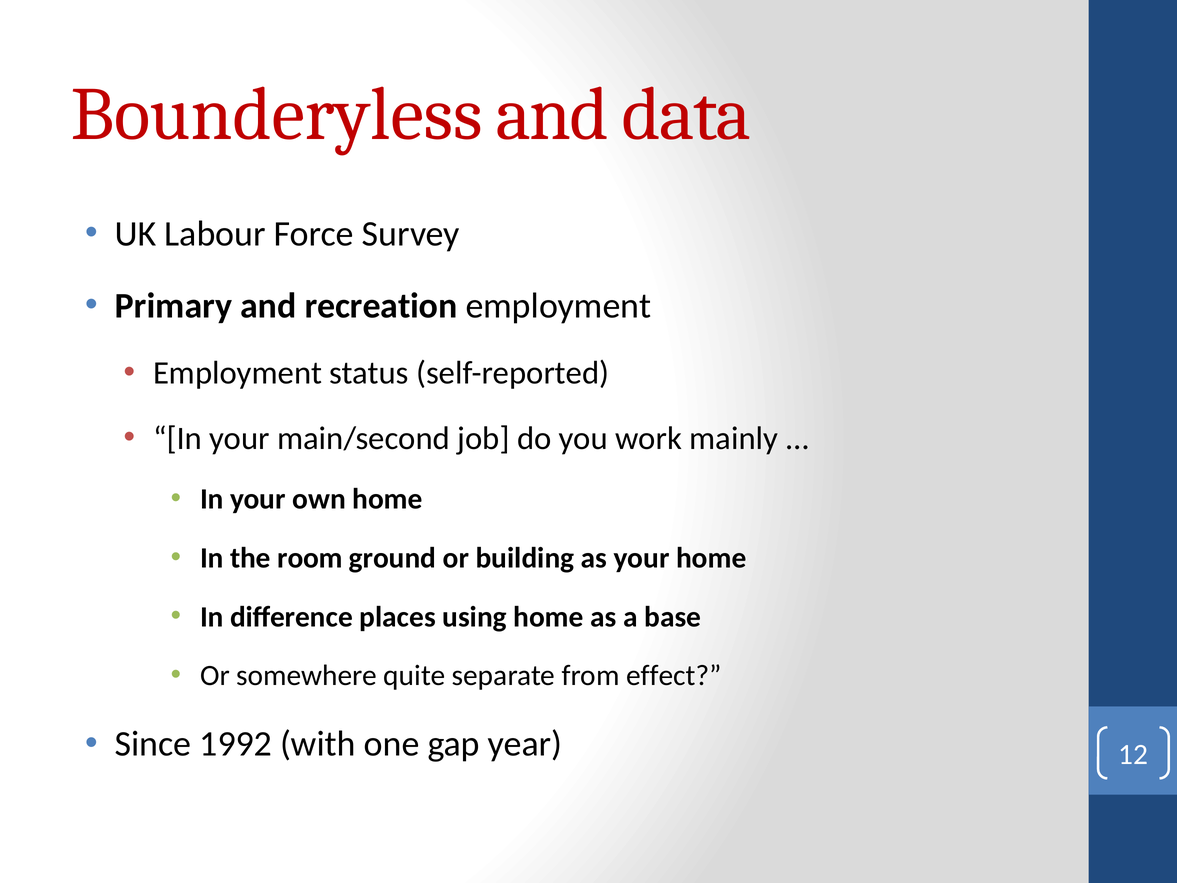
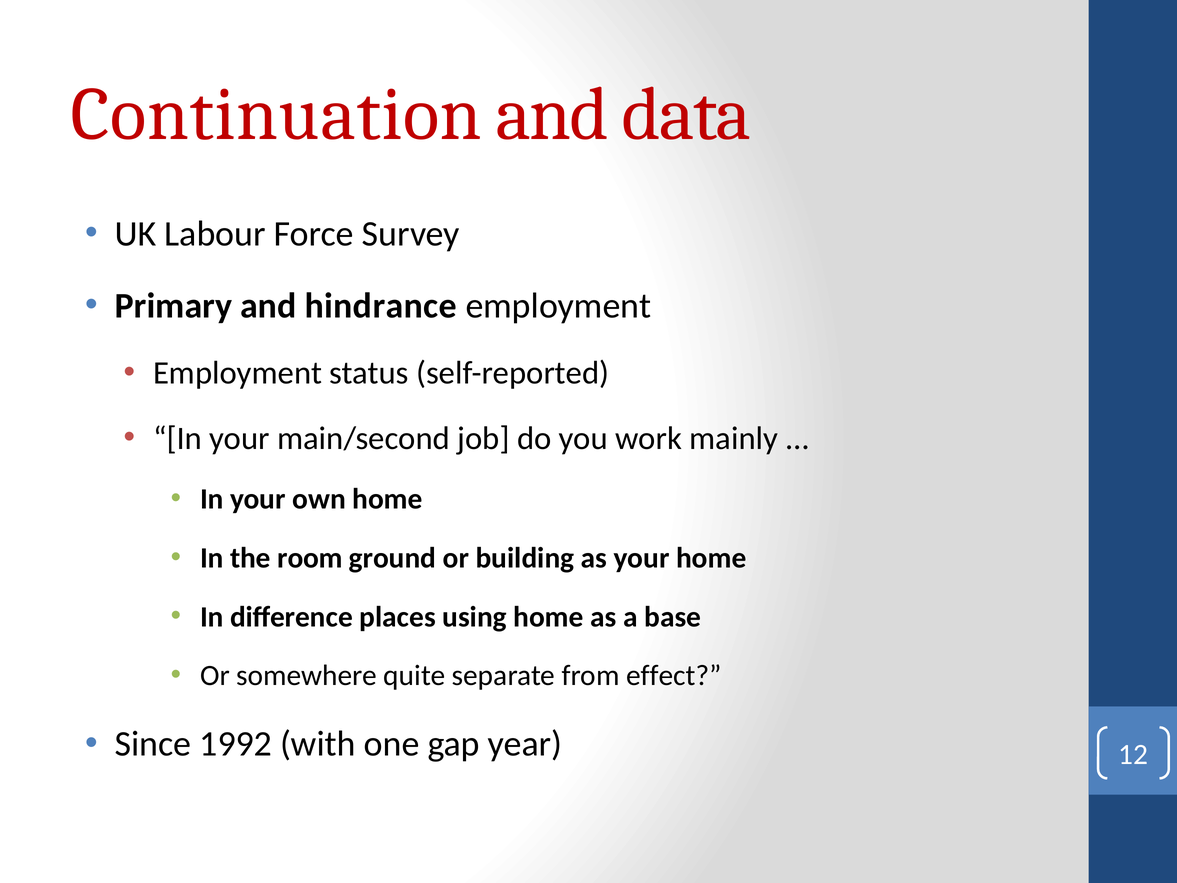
Bounderyless: Bounderyless -> Continuation (276, 114)
recreation: recreation -> hindrance (381, 306)
